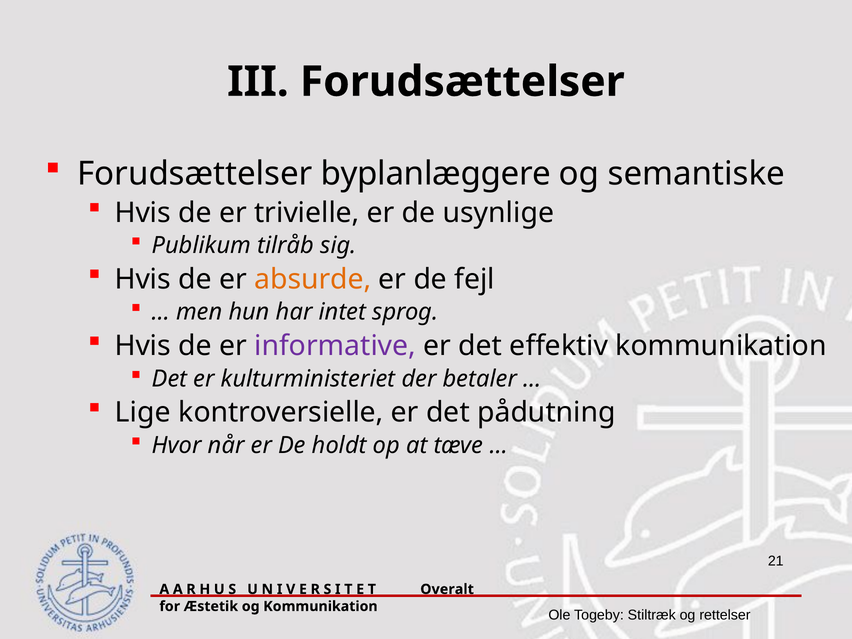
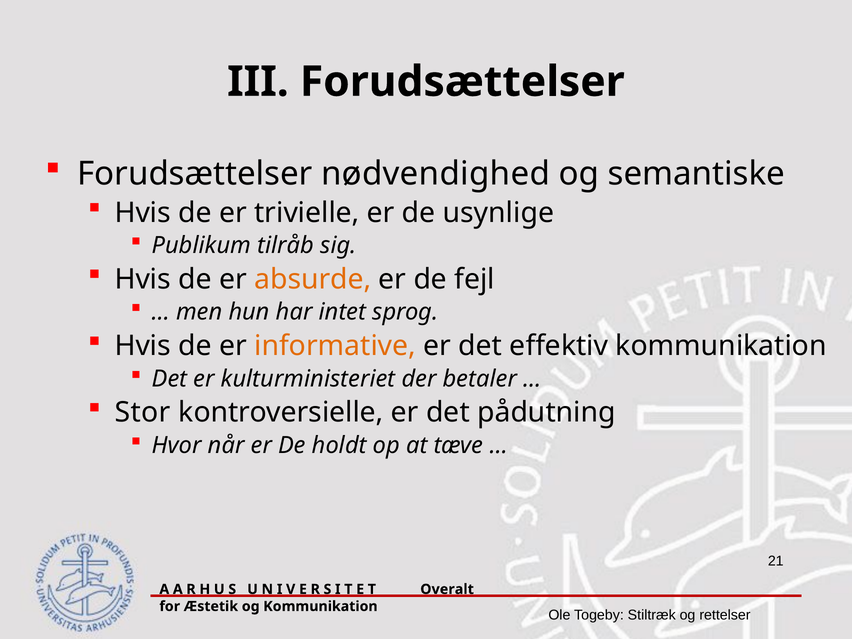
byplanlæggere: byplanlæggere -> nødvendighed (436, 174)
informative colour: purple -> orange (335, 346)
Lige: Lige -> Stor (143, 412)
